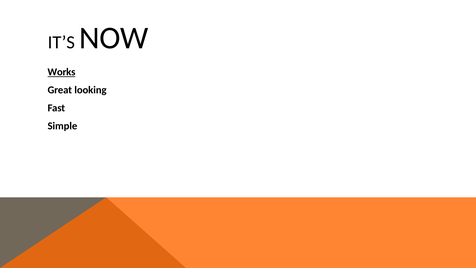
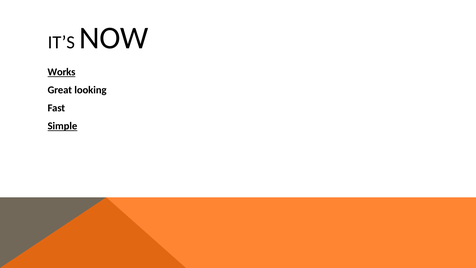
Simple underline: none -> present (62, 126)
